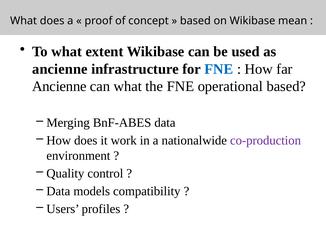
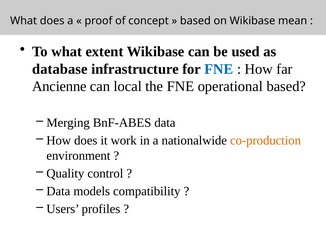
ancienne: ancienne -> database (60, 69)
can what: what -> local (128, 86)
co-production colour: purple -> orange (266, 140)
